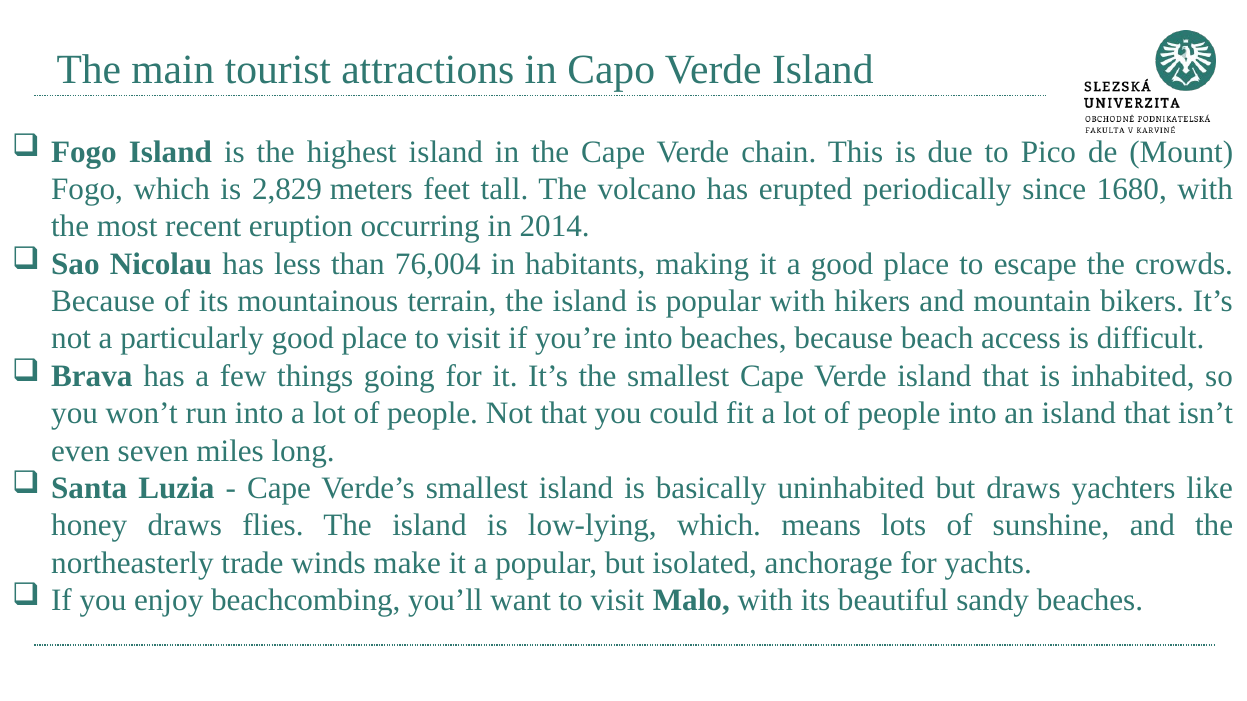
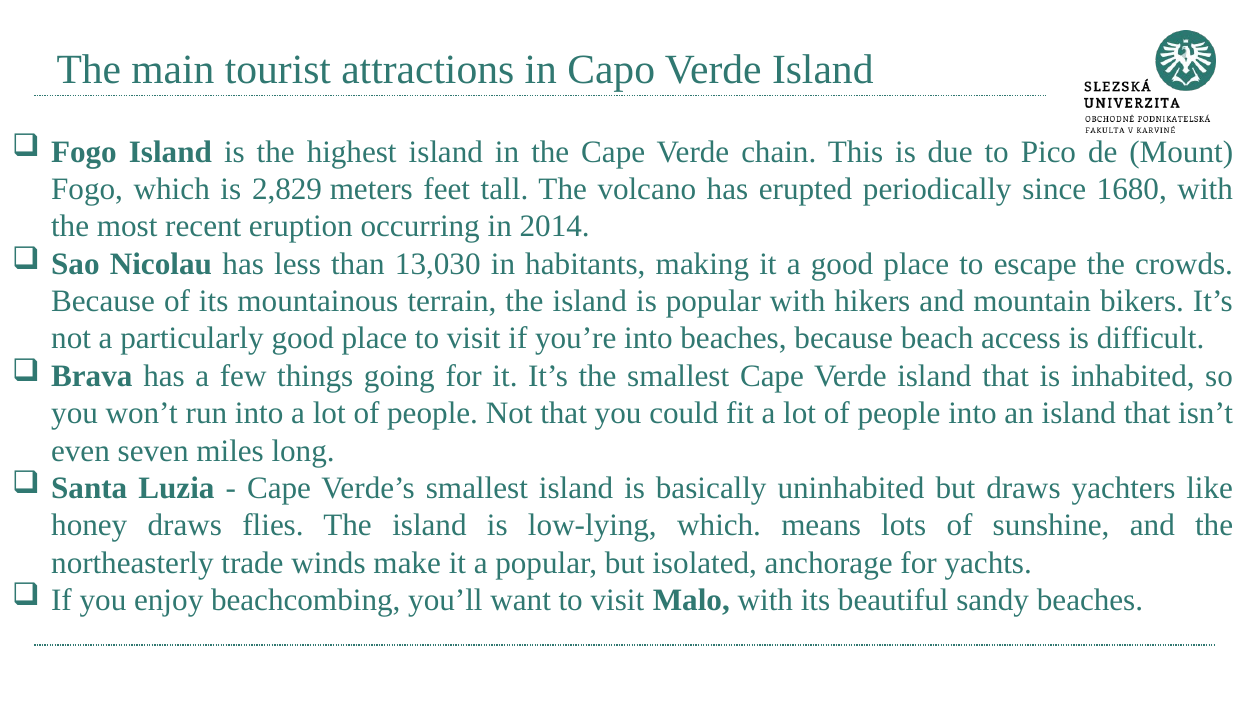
76,004: 76,004 -> 13,030 (438, 264)
